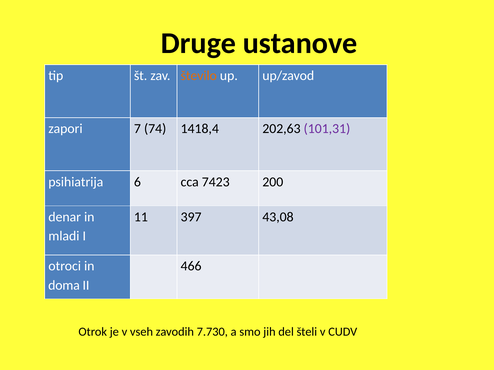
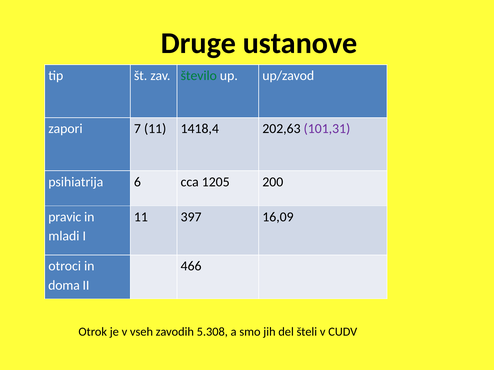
število colour: orange -> green (199, 76)
7 74: 74 -> 11 (155, 129)
7423: 7423 -> 1205 (216, 182)
denar: denar -> pravic (65, 217)
43,08: 43,08 -> 16,09 (278, 217)
7.730: 7.730 -> 5.308 (212, 332)
